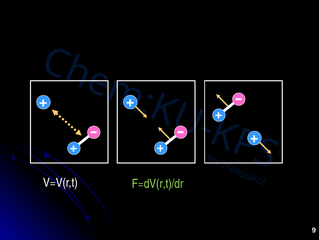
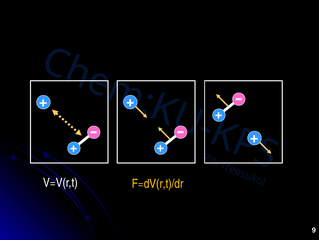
F=dV(r,t)/dr colour: light green -> yellow (158, 183)
